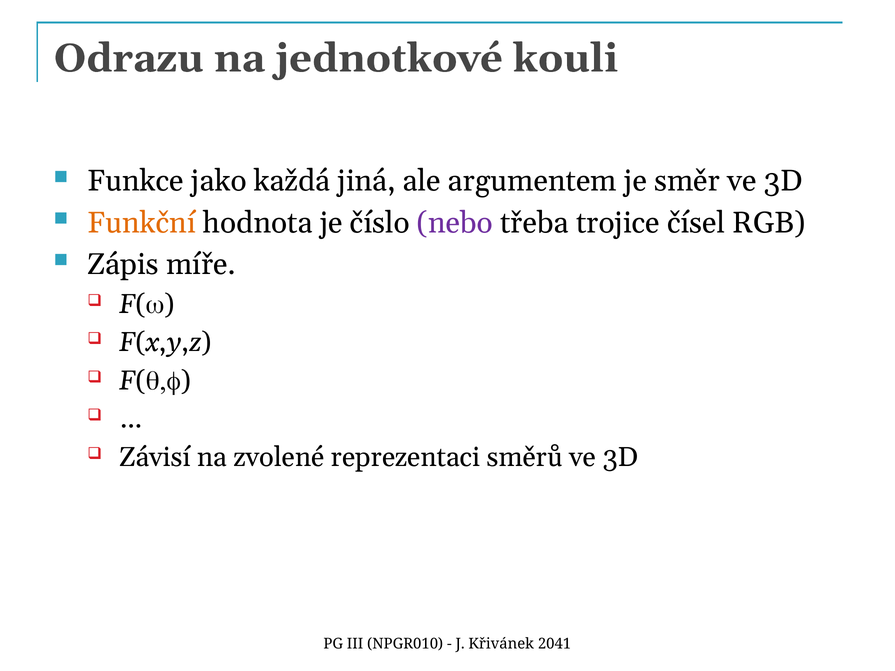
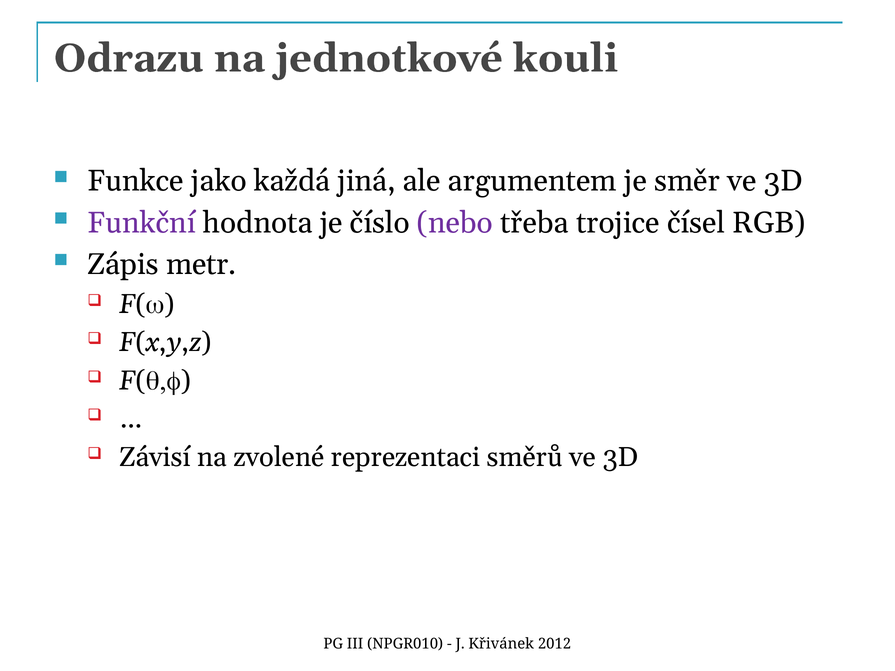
Funkční colour: orange -> purple (142, 223)
míře: míře -> metr (201, 265)
2041: 2041 -> 2012 (555, 644)
